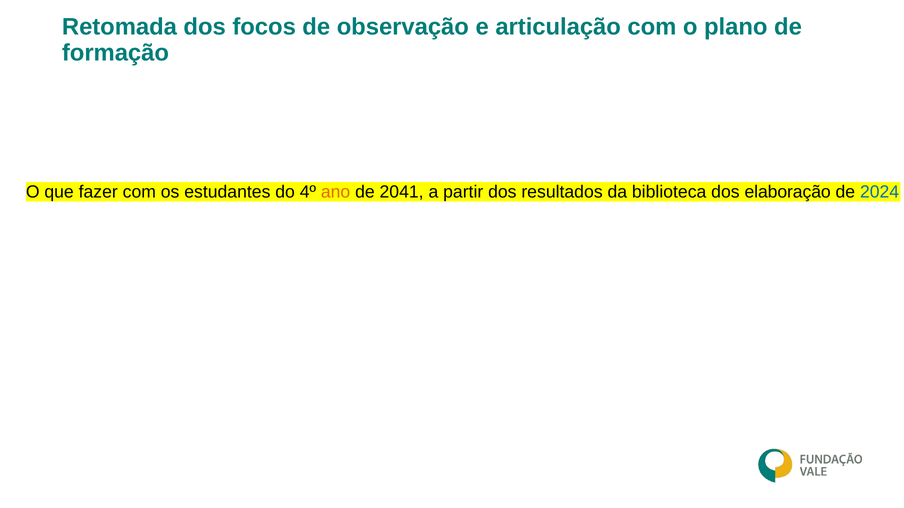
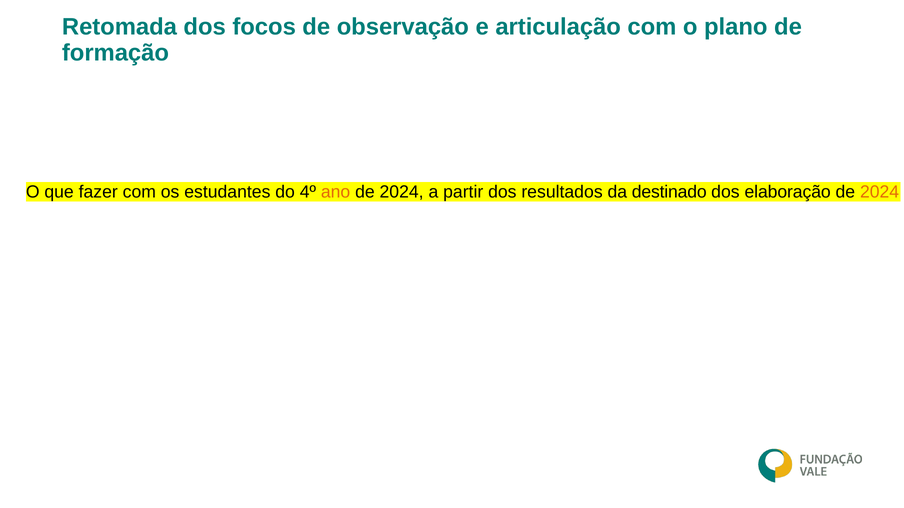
2041: 2041 -> 2024 (402, 192)
biblioteca: biblioteca -> destinado (669, 192)
2024 colour: blue -> orange (880, 192)
